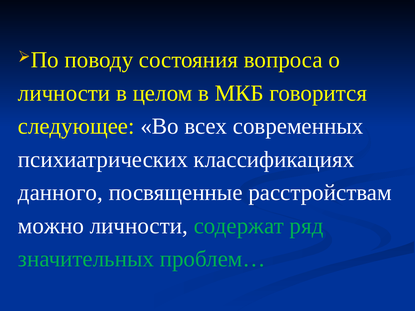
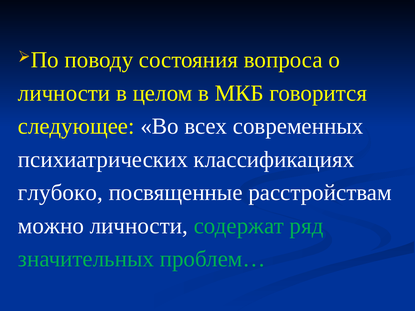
данного: данного -> глубоко (60, 193)
